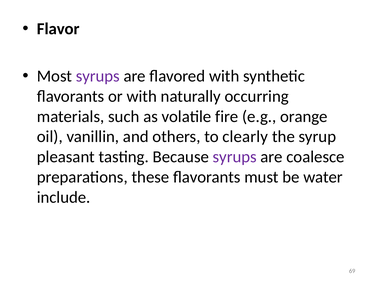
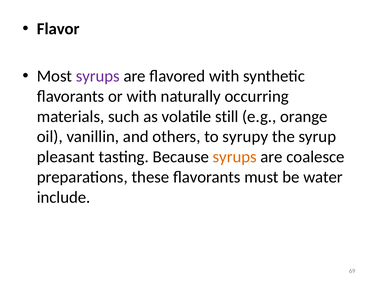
fire: fire -> still (227, 116)
clearly: clearly -> syrupy (245, 136)
syrups colour: purple -> orange (235, 157)
